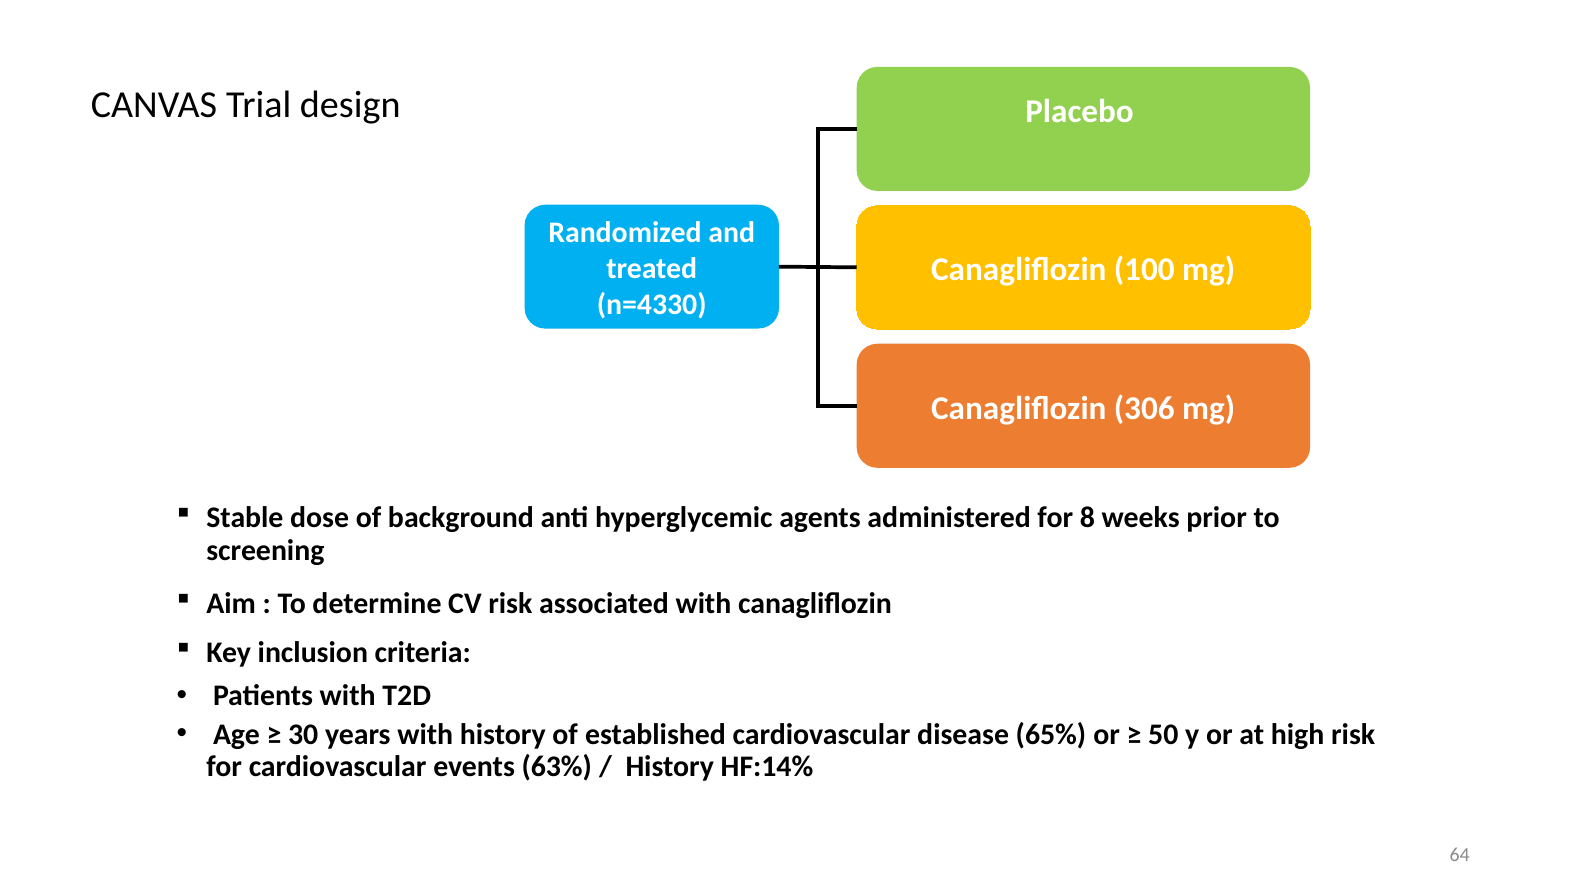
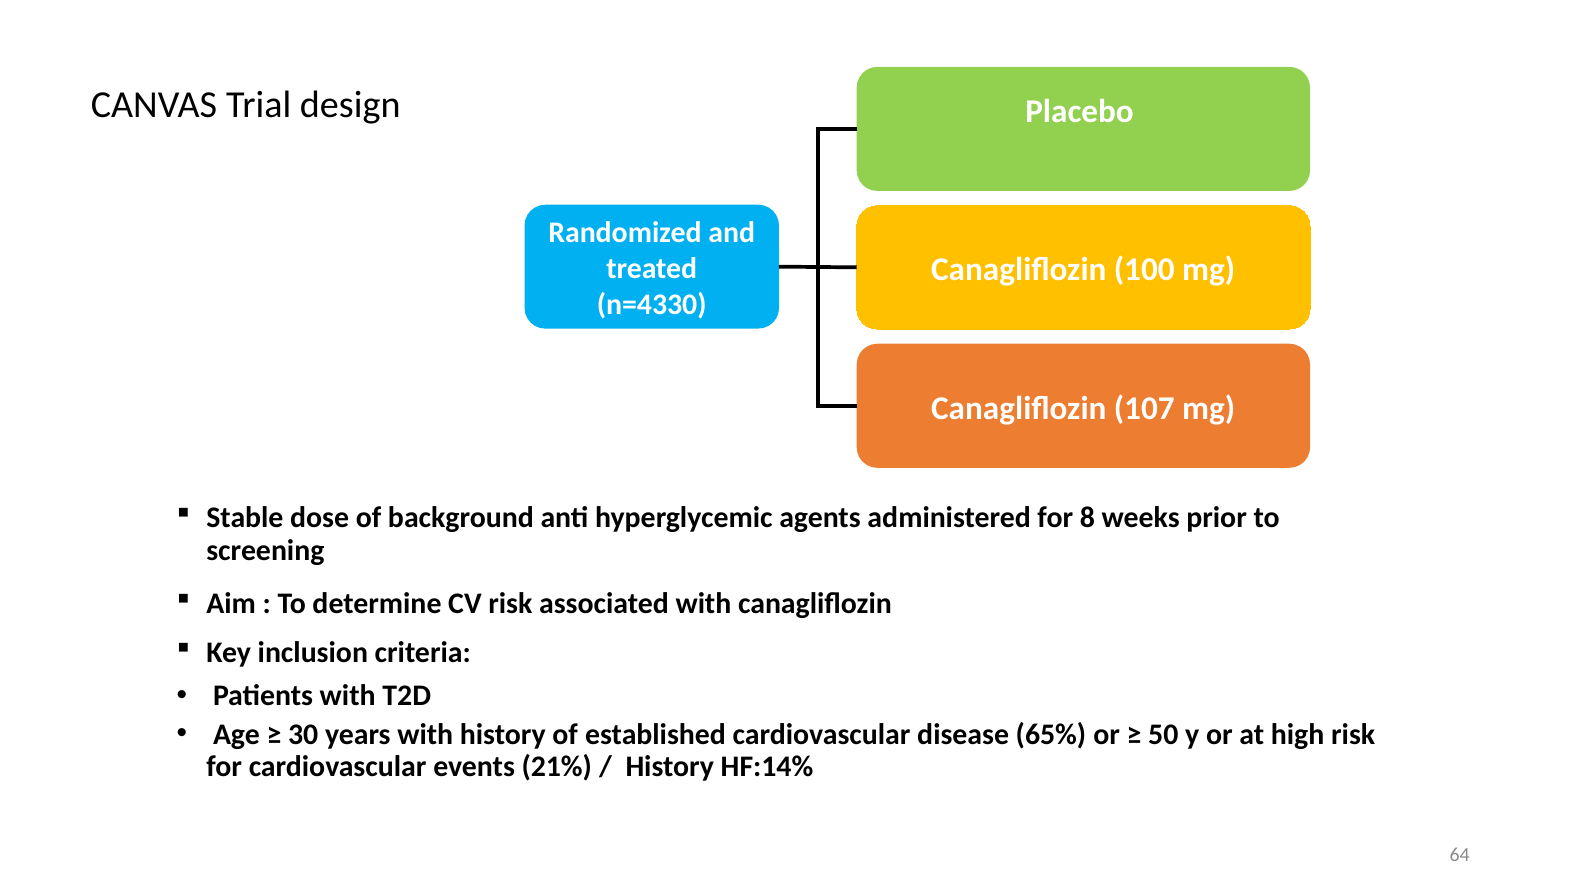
306: 306 -> 107 (1144, 408)
63%: 63% -> 21% (557, 766)
